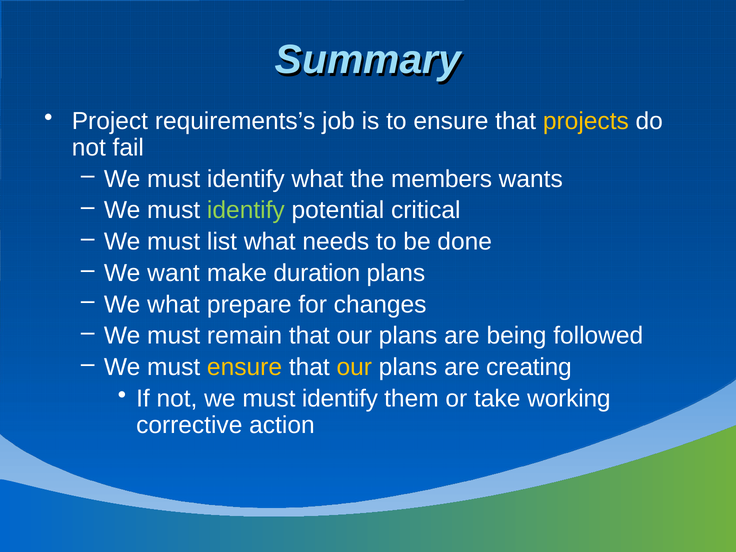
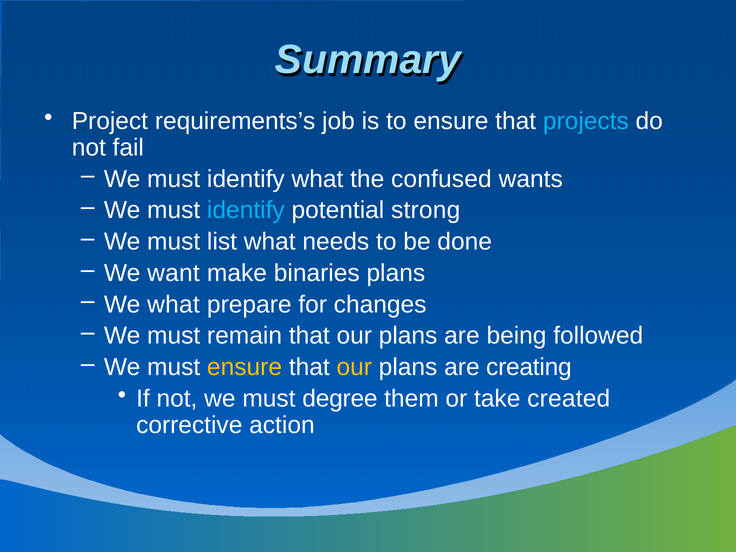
projects colour: yellow -> light blue (586, 121)
members: members -> confused (441, 179)
identify colour: light green -> light blue (246, 210)
critical: critical -> strong (426, 210)
duration: duration -> binaries (317, 273)
not we must identify: identify -> degree (340, 399)
working: working -> created (569, 399)
